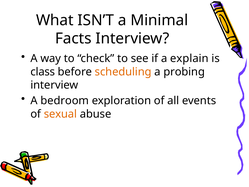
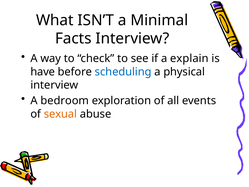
class: class -> have (43, 72)
scheduling colour: orange -> blue (123, 72)
probing: probing -> physical (184, 72)
